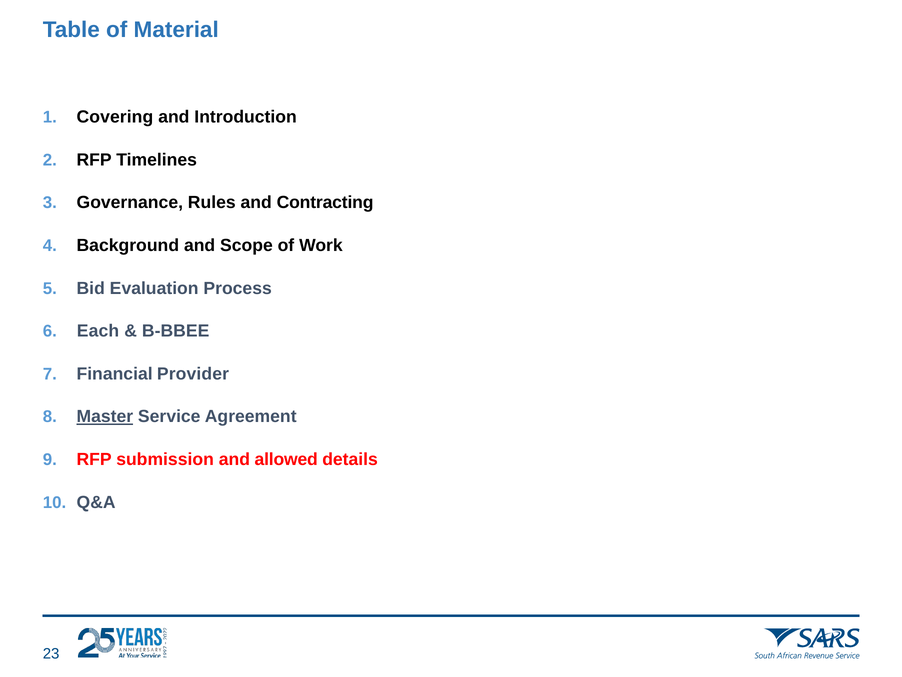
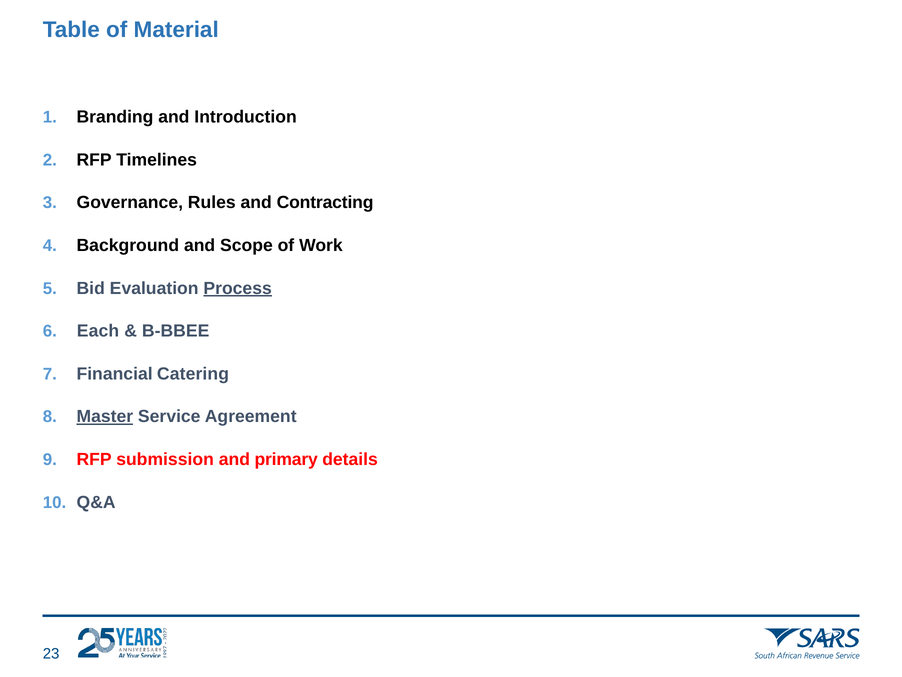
Covering: Covering -> Branding (115, 117)
Process underline: none -> present (238, 288)
Provider: Provider -> Catering (193, 374)
allowed: allowed -> primary (286, 459)
